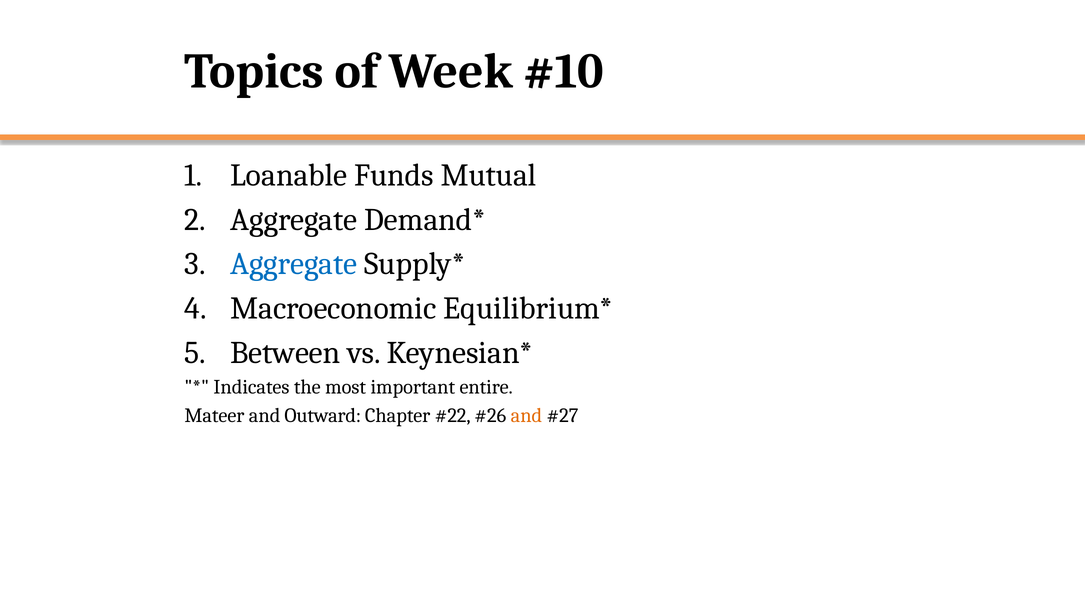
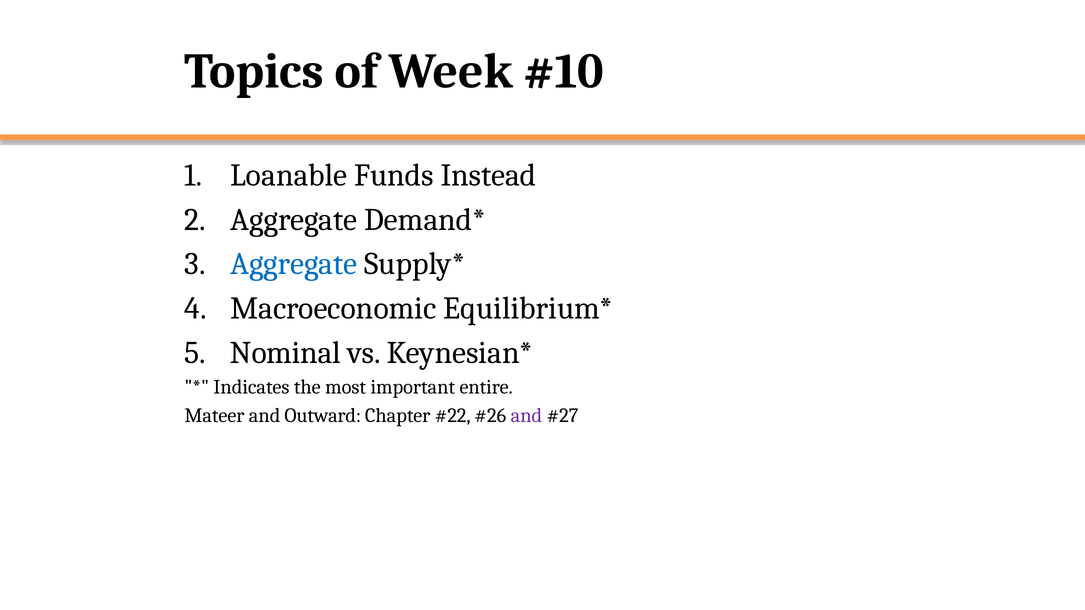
Mutual: Mutual -> Instead (489, 175)
Between: Between -> Nominal (285, 353)
and colour: orange -> purple (526, 416)
